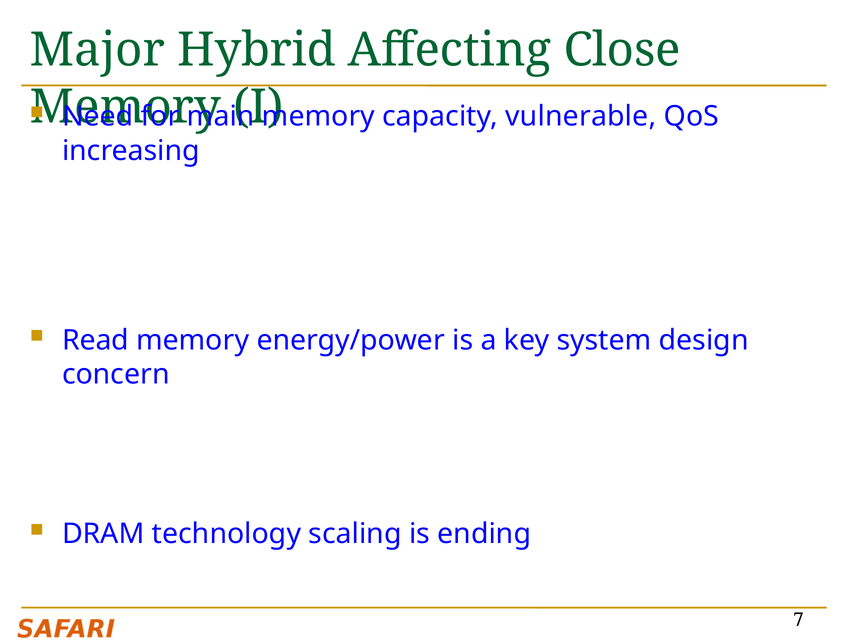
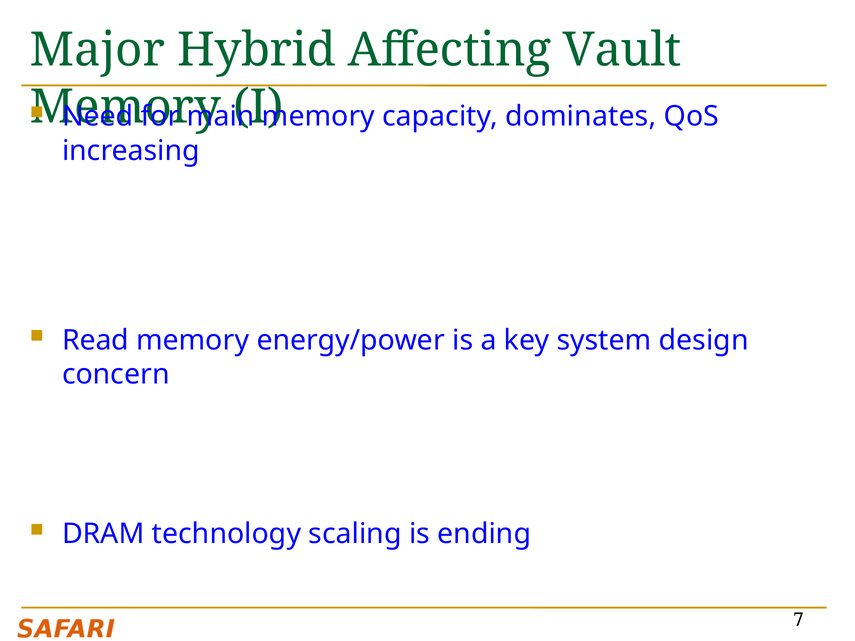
Close: Close -> Vault (622, 50)
vulnerable: vulnerable -> dominates (581, 117)
